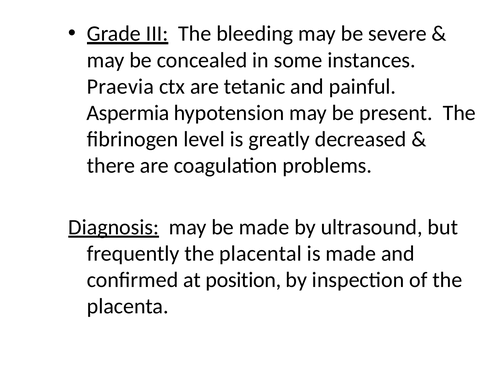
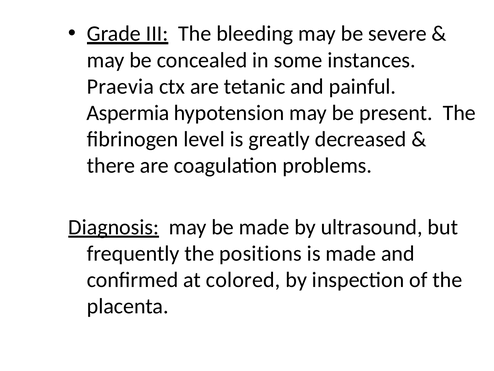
placental: placental -> positions (261, 253)
position: position -> colored (243, 280)
